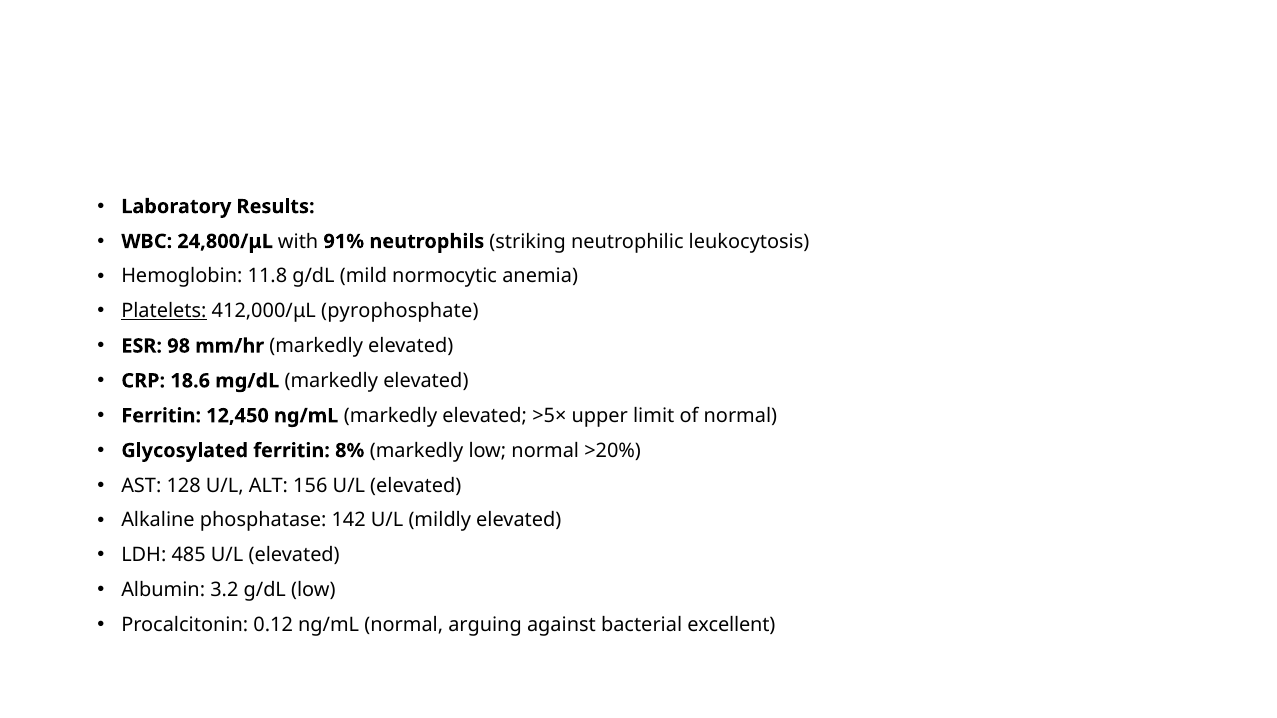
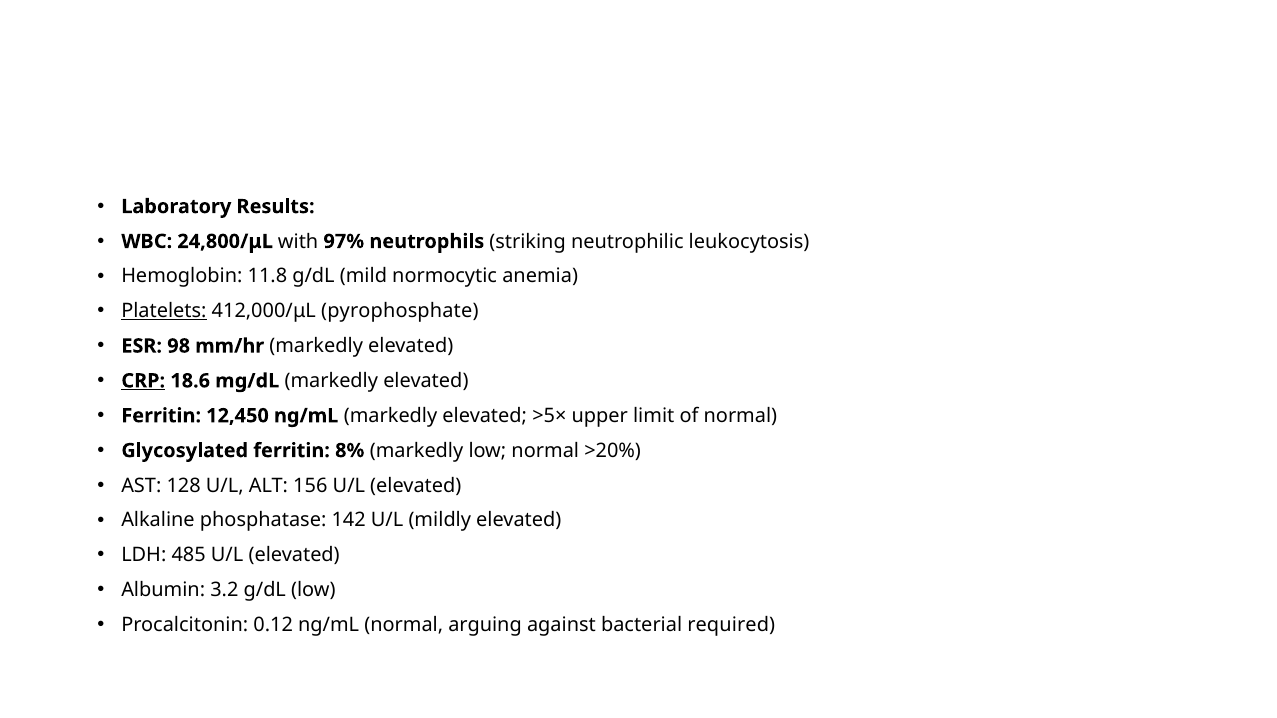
91%: 91% -> 97% (344, 242)
CRP underline: none -> present (143, 381)
excellent: excellent -> required (731, 625)
